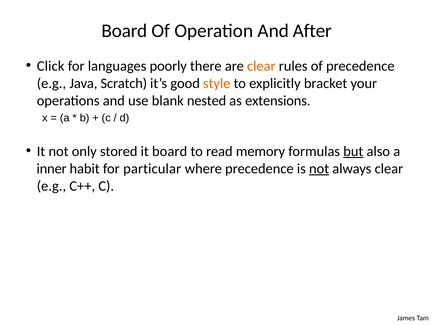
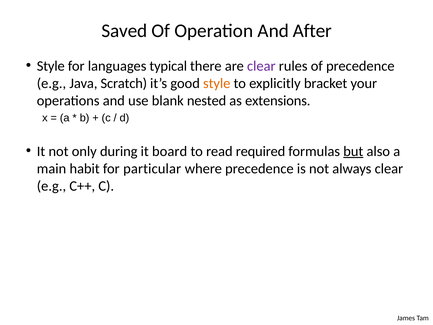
Board: Board -> Saved (124, 31)
Click: Click -> Style (51, 66)
poorly: poorly -> typical (168, 66)
clear colour: orange -> purple (261, 66)
stored: stored -> during (119, 151)
memory: memory -> required (261, 151)
inner: inner -> main (52, 168)
not underline: present -> none (319, 168)
